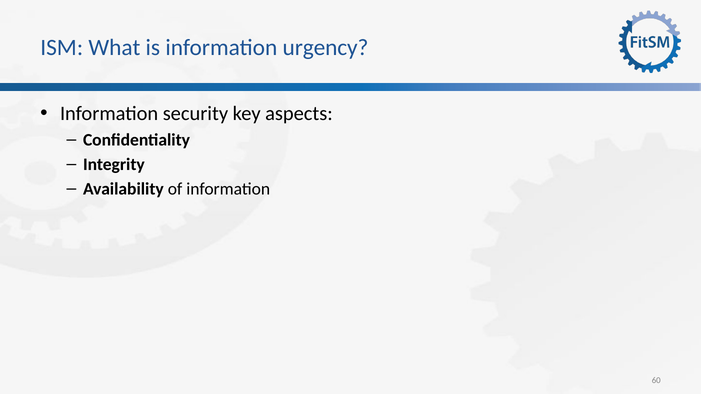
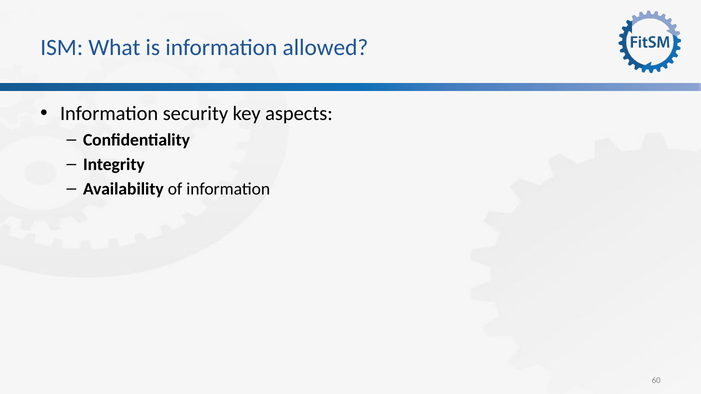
urgency: urgency -> allowed (325, 48)
